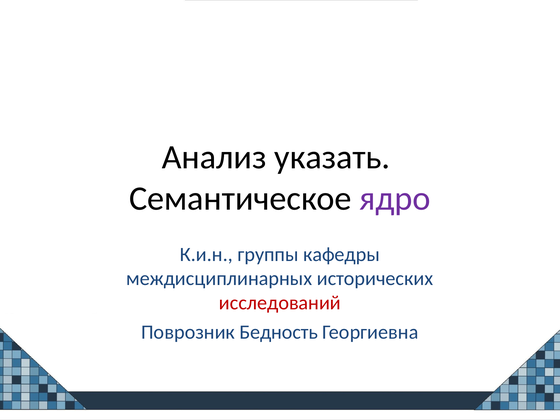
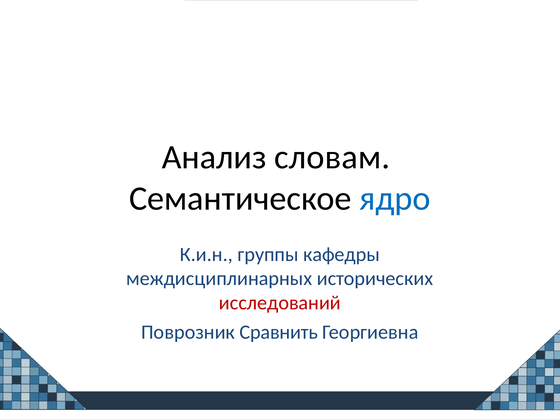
указать: указать -> словам (332, 157)
ядро colour: purple -> blue (395, 198)
Бедность: Бедность -> Сравнить (279, 332)
